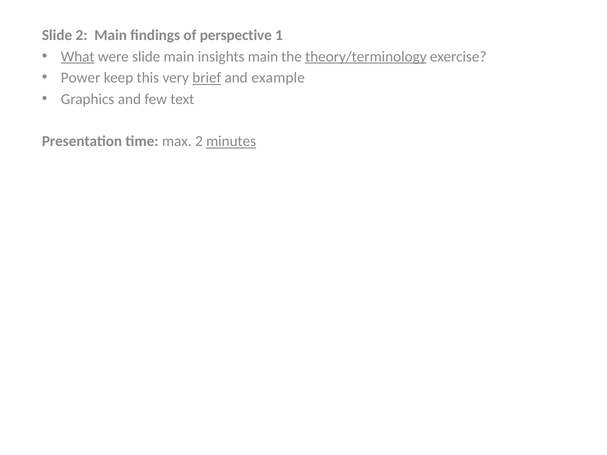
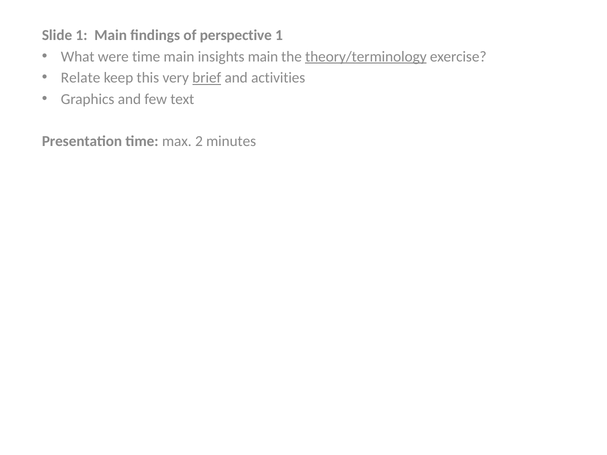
Slide 2: 2 -> 1 (82, 35)
What underline: present -> none (78, 57)
were slide: slide -> time (146, 57)
Power: Power -> Relate (81, 78)
example: example -> activities (278, 78)
minutes underline: present -> none (231, 142)
